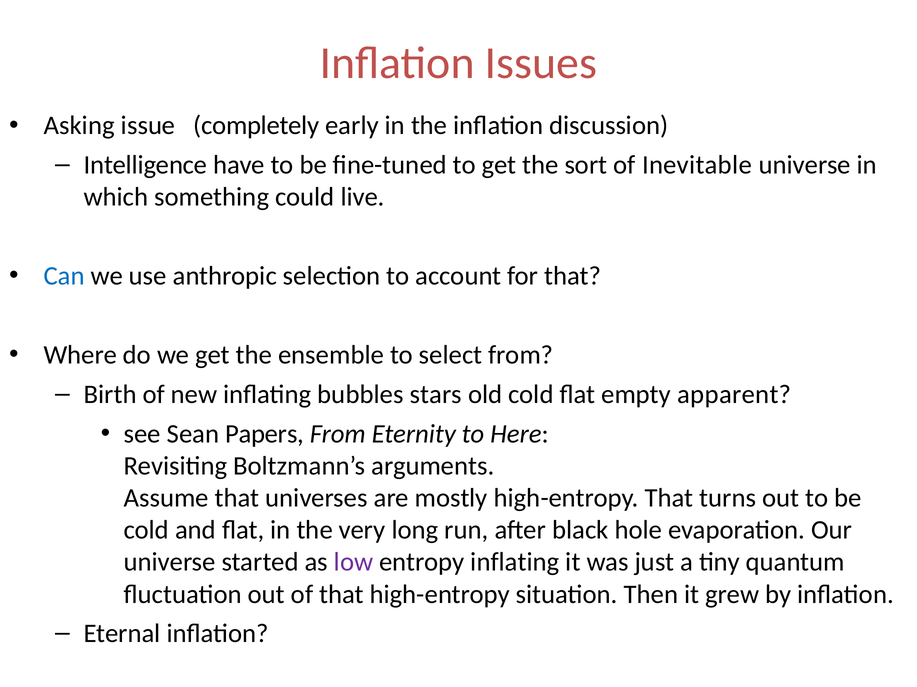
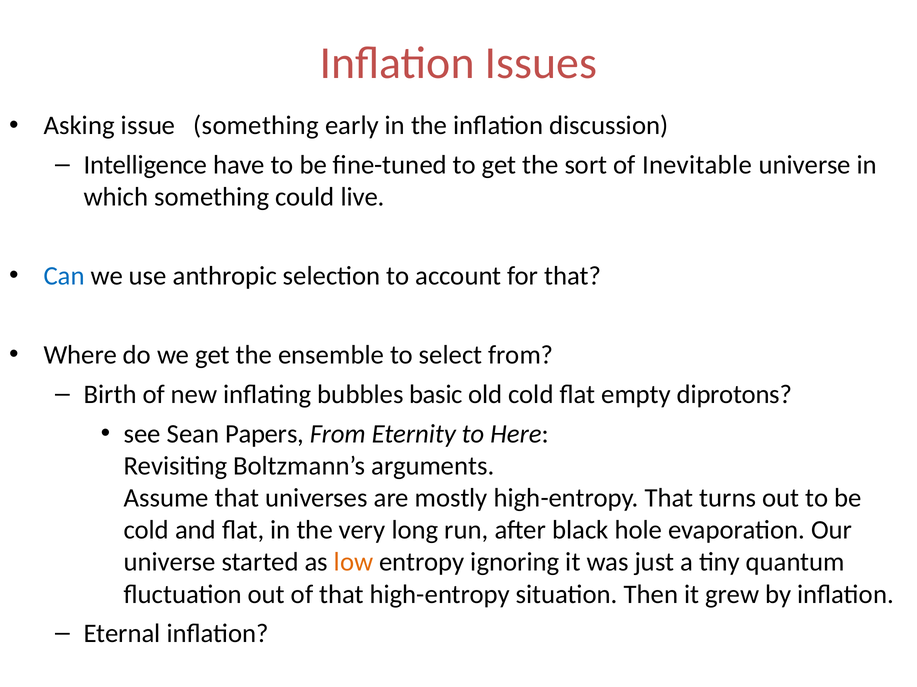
issue completely: completely -> something (256, 126)
stars: stars -> basic (436, 395)
apparent: apparent -> diprotons (734, 395)
low colour: purple -> orange (354, 563)
entropy inflating: inflating -> ignoring (515, 563)
